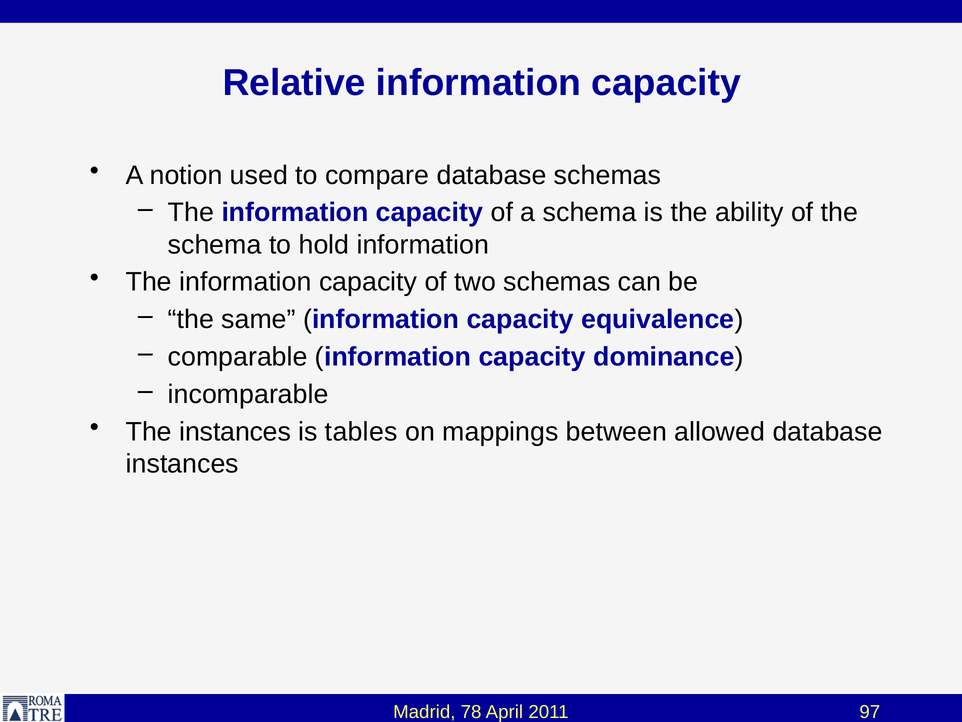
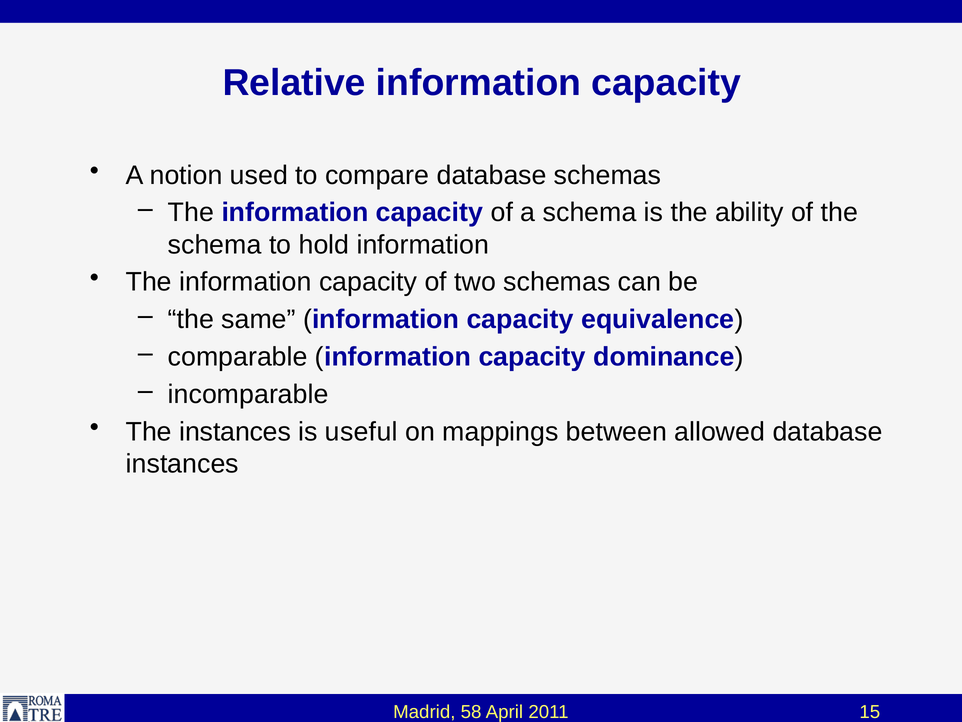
tables: tables -> useful (361, 432)
78: 78 -> 58 (471, 711)
97: 97 -> 15 (870, 711)
